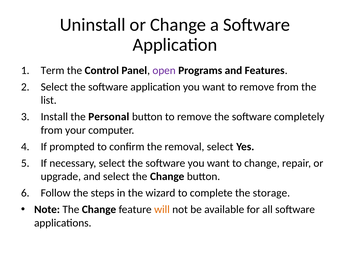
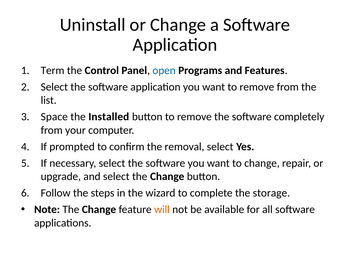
open colour: purple -> blue (164, 70)
Install: Install -> Space (54, 117)
Personal: Personal -> Installed (109, 117)
